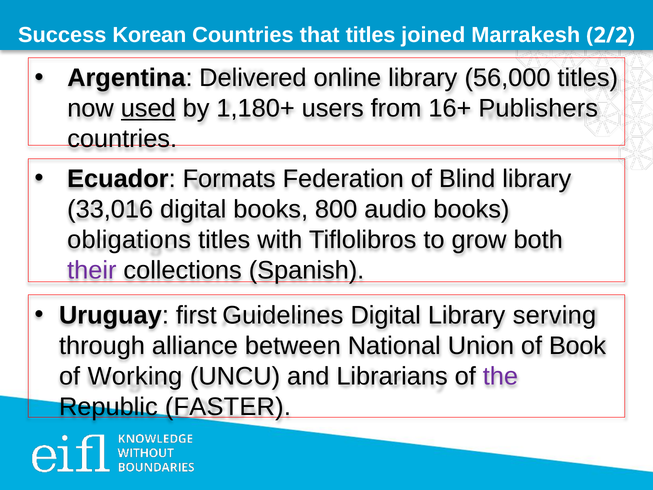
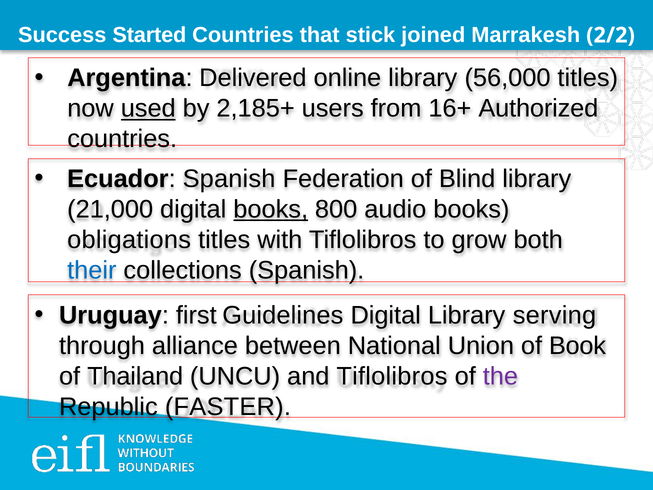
Korean: Korean -> Started (149, 35)
that titles: titles -> stick (370, 35)
1,180+: 1,180+ -> 2,185+ (256, 109)
Publishers: Publishers -> Authorized (538, 109)
Ecuador Formats: Formats -> Spanish (229, 179)
33,016: 33,016 -> 21,000 (110, 209)
books underline: none -> present (271, 209)
their colour: purple -> blue (92, 270)
Working: Working -> Thailand (135, 376)
and Librarians: Librarians -> Tiflolibros (392, 376)
